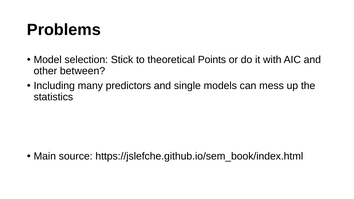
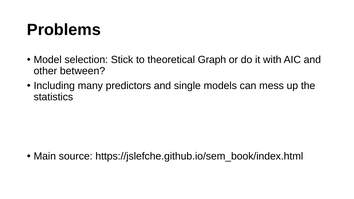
Points: Points -> Graph (212, 60)
